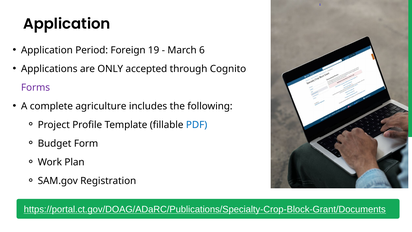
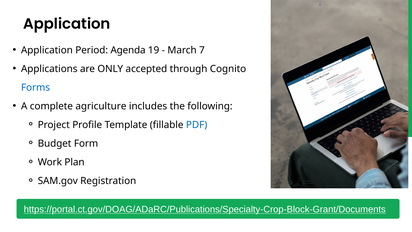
Foreign: Foreign -> Agenda (128, 50)
6: 6 -> 7 (202, 50)
Forms colour: purple -> blue (36, 87)
